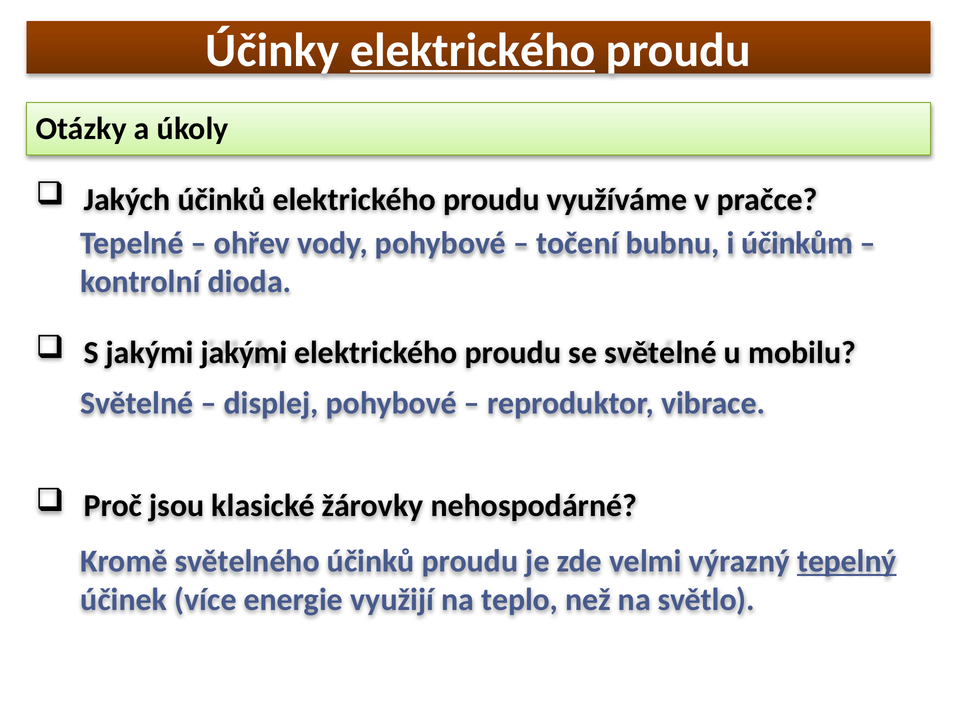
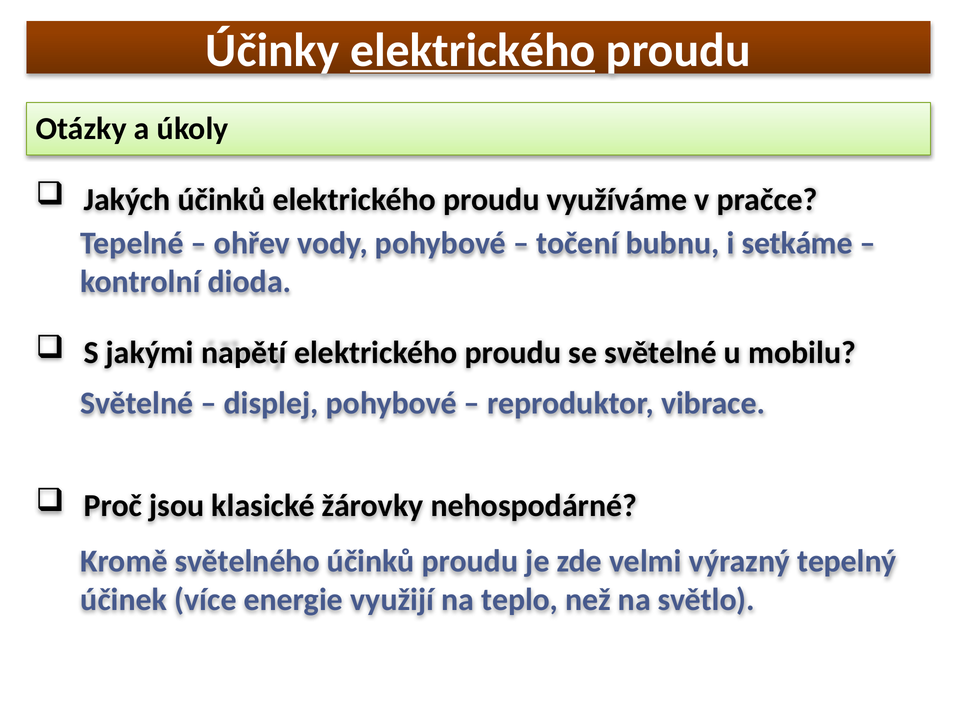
účinkům: účinkům -> setkáme (797, 243)
jakými jakými: jakými -> napětí (244, 353)
tepelný underline: present -> none (847, 561)
